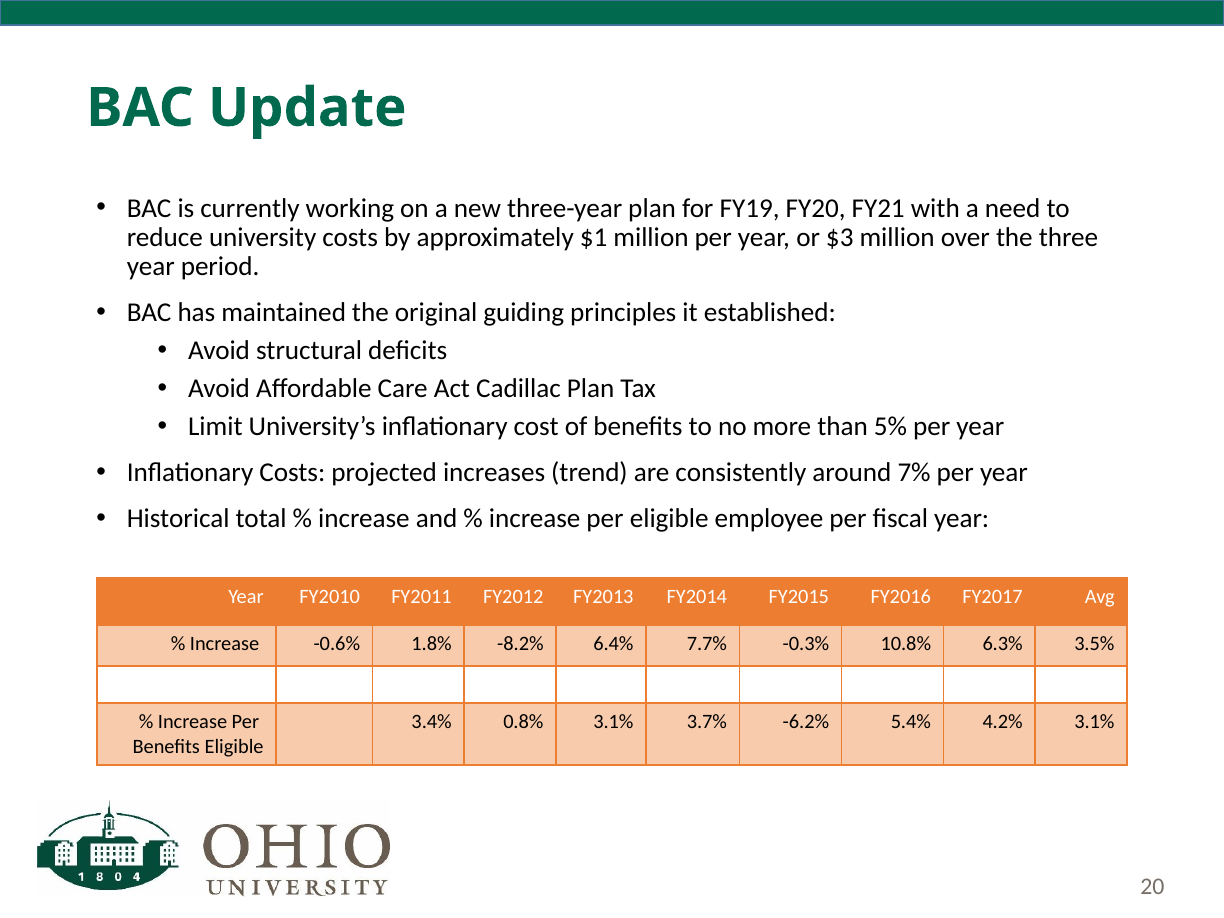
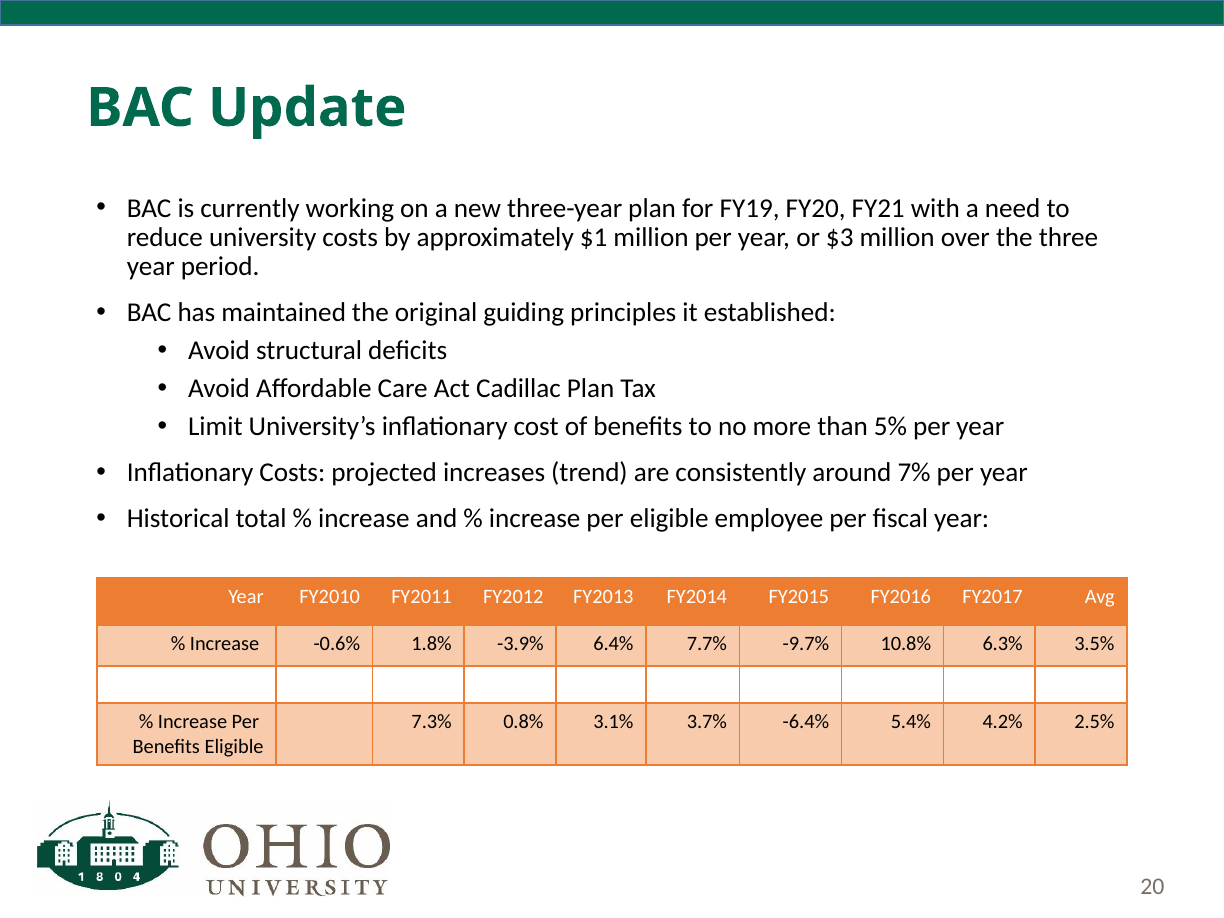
-8.2%: -8.2% -> -3.9% (520, 644)
-0.3%: -0.3% -> -9.7% (806, 644)
3.4%: 3.4% -> 7.3% (432, 722)
-6.2%: -6.2% -> -6.4% (806, 722)
4.2% 3.1%: 3.1% -> 2.5% (1094, 722)
